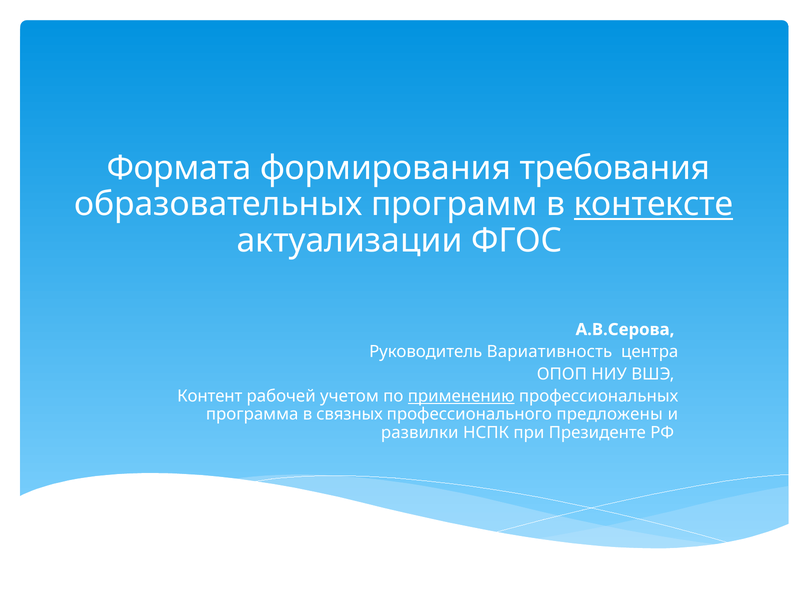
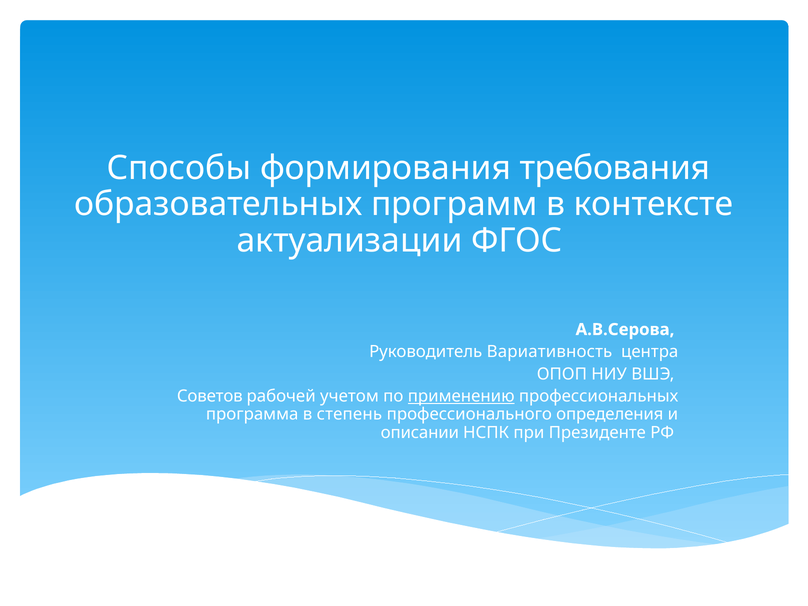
Формата: Формата -> Способы (179, 168)
контексте underline: present -> none (654, 204)
Контент: Контент -> Советов (210, 396)
связных: связных -> степень (349, 414)
предложены: предложены -> определения (610, 414)
развилки: развилки -> описании (420, 433)
